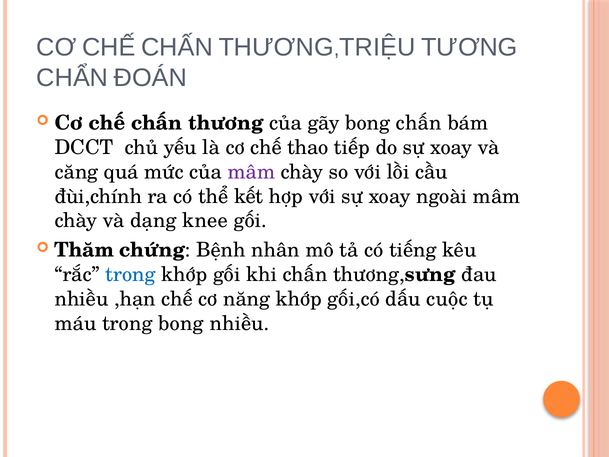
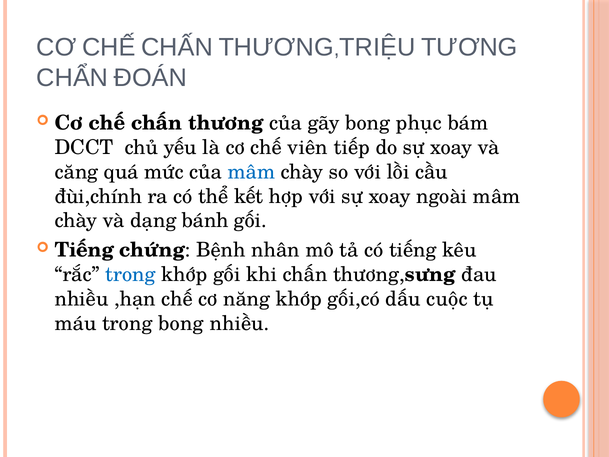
bong chấn: chấn -> phục (419, 123)
thao: thao -> viên (308, 148)
mâm colour: purple -> blue (251, 172)
knee: knee -> bánh (205, 221)
Thăm: Thăm -> Tiếng (84, 250)
